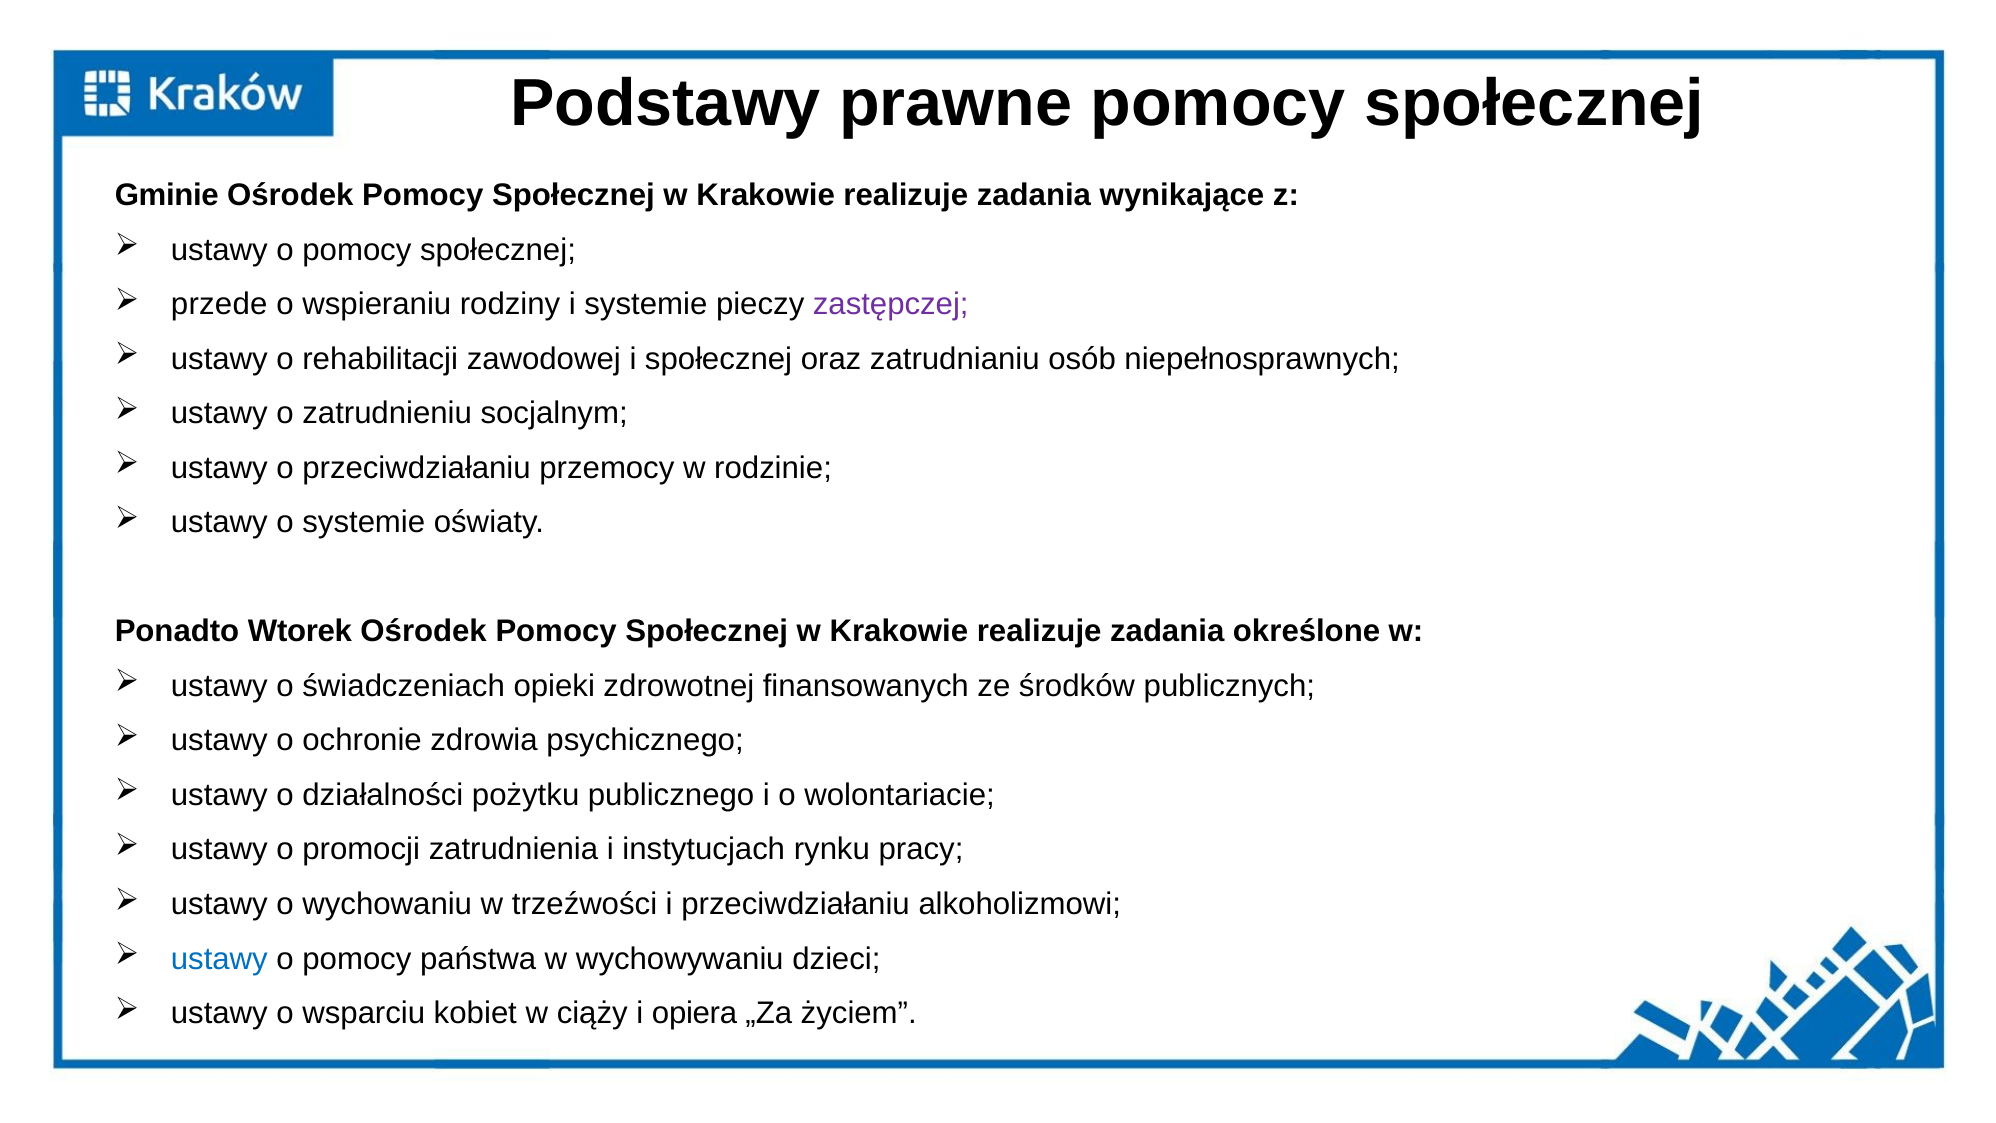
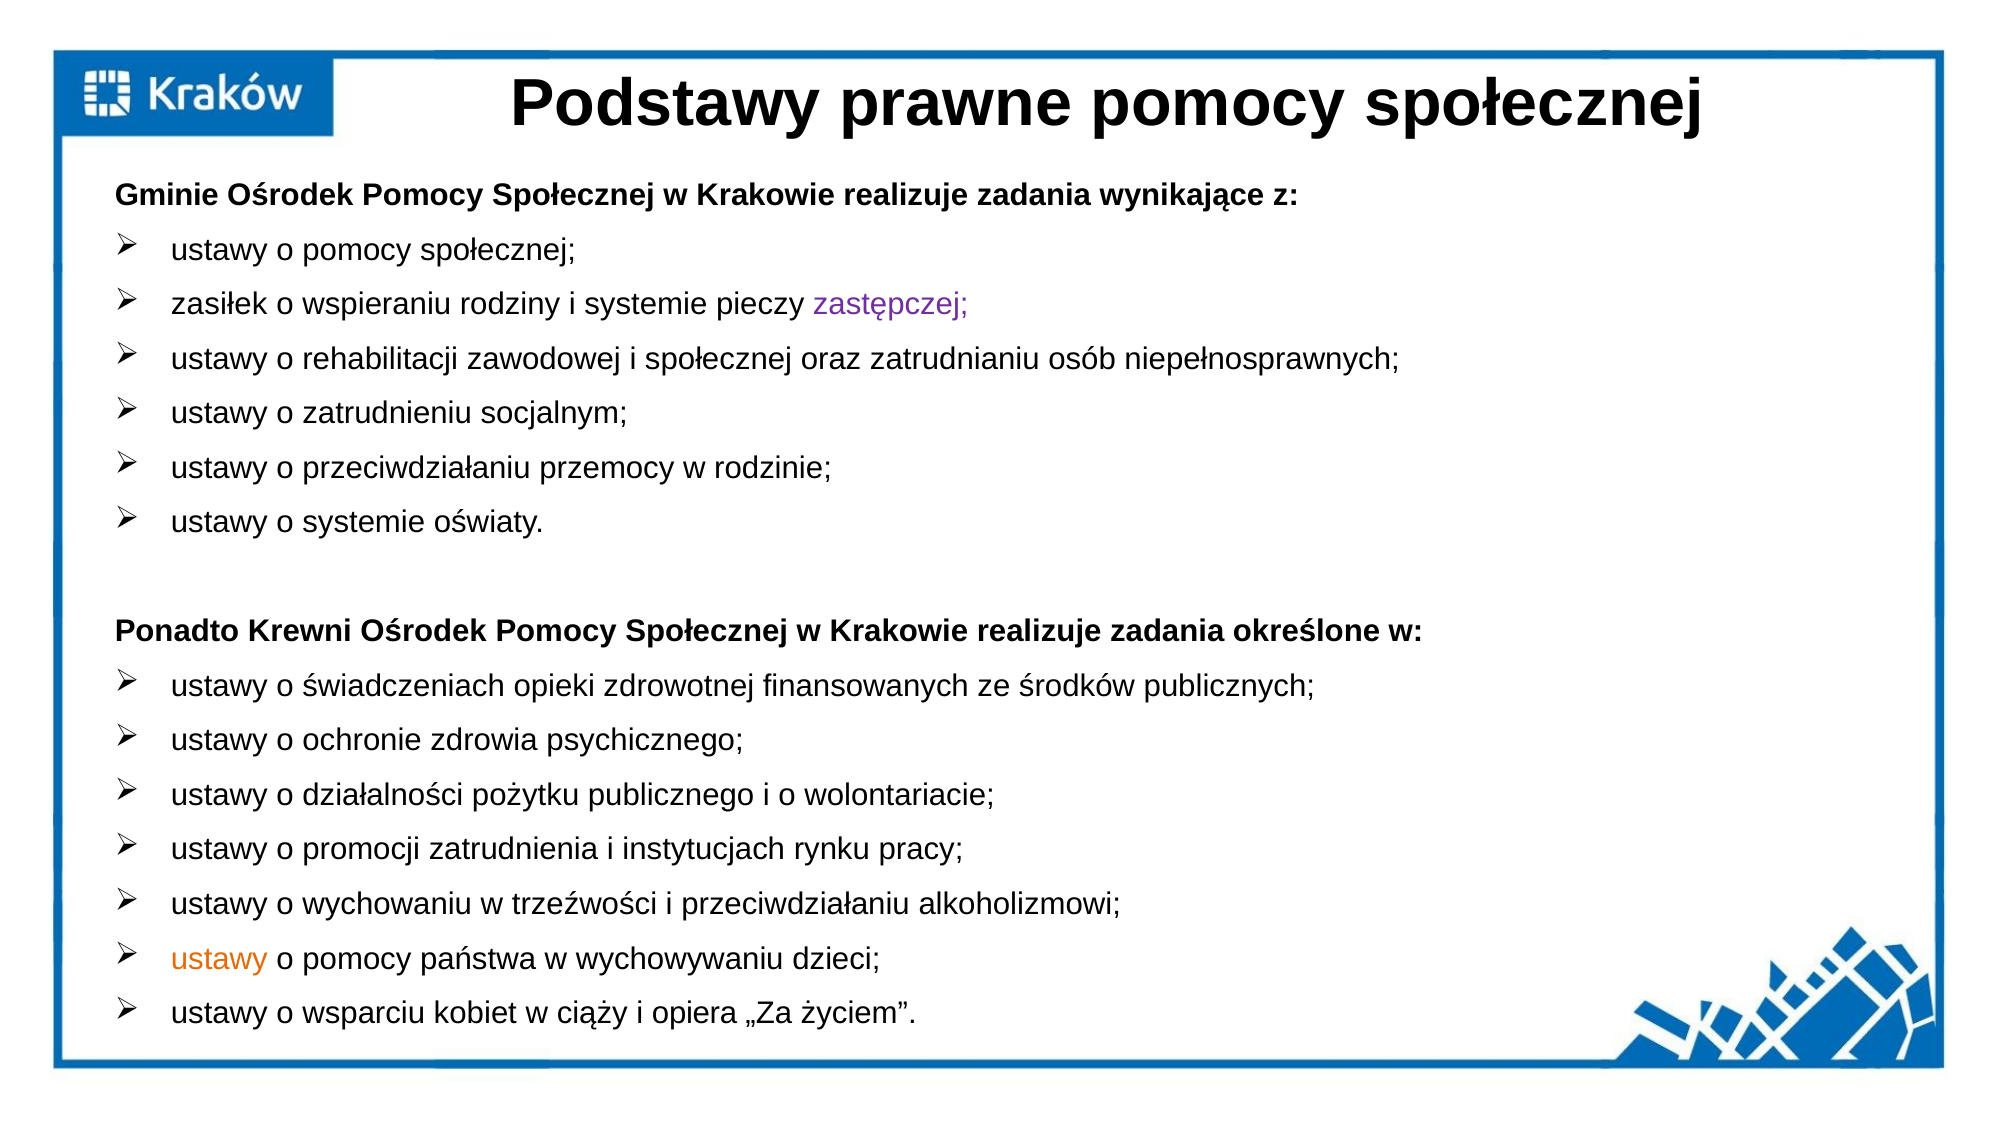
przede: przede -> zasiłek (219, 304)
Wtorek: Wtorek -> Krewni (300, 631)
ustawy colour: blue -> orange (219, 959)
